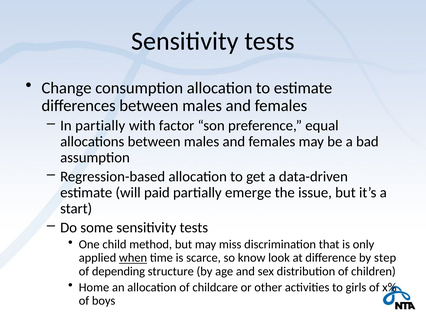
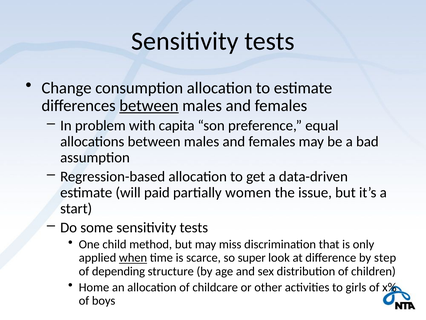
between underline: none -> present (149, 106)
In partially: partially -> problem (100, 125)
factor: factor -> capita (177, 125)
emerge: emerge -> women (248, 192)
know: know -> super (252, 257)
